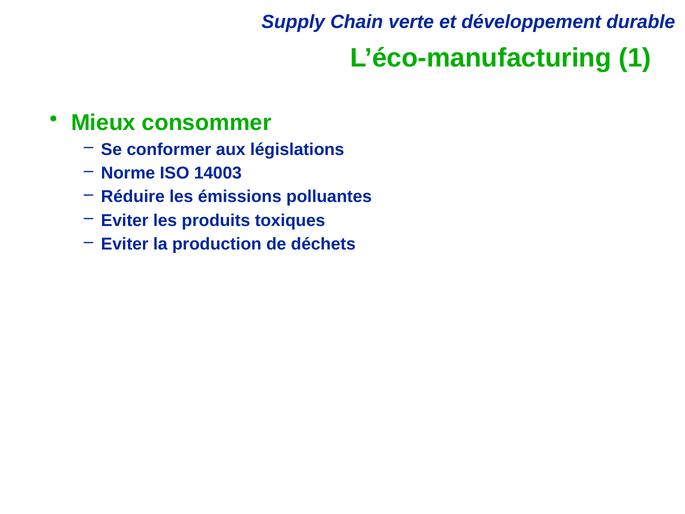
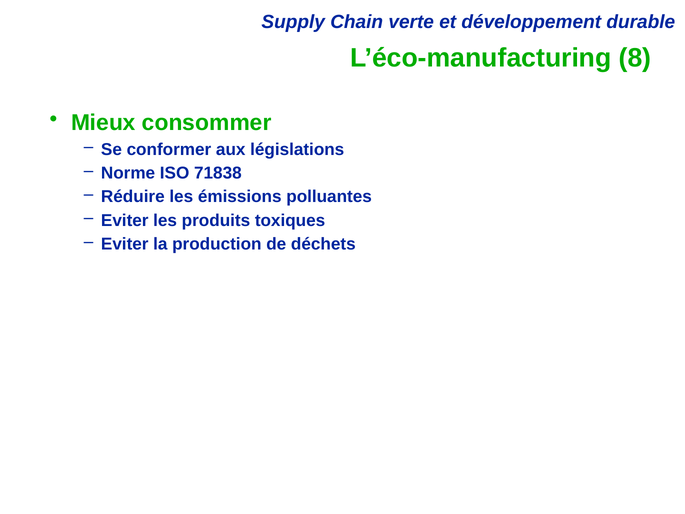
1: 1 -> 8 (635, 58)
14003: 14003 -> 71838 (218, 173)
